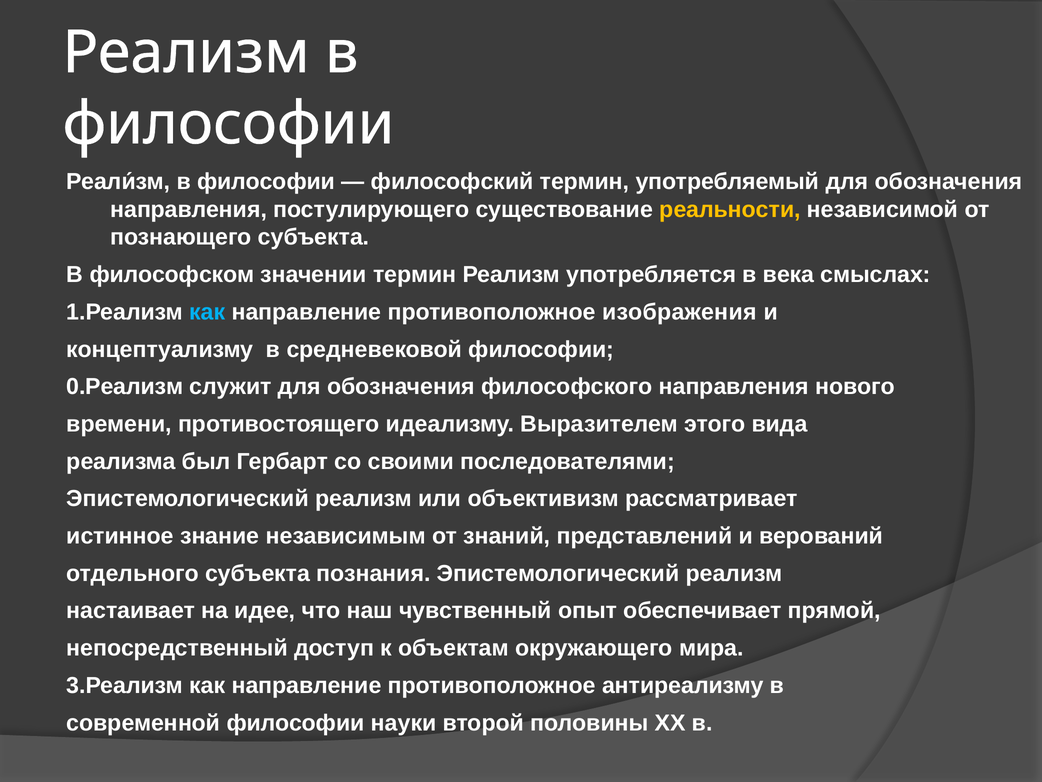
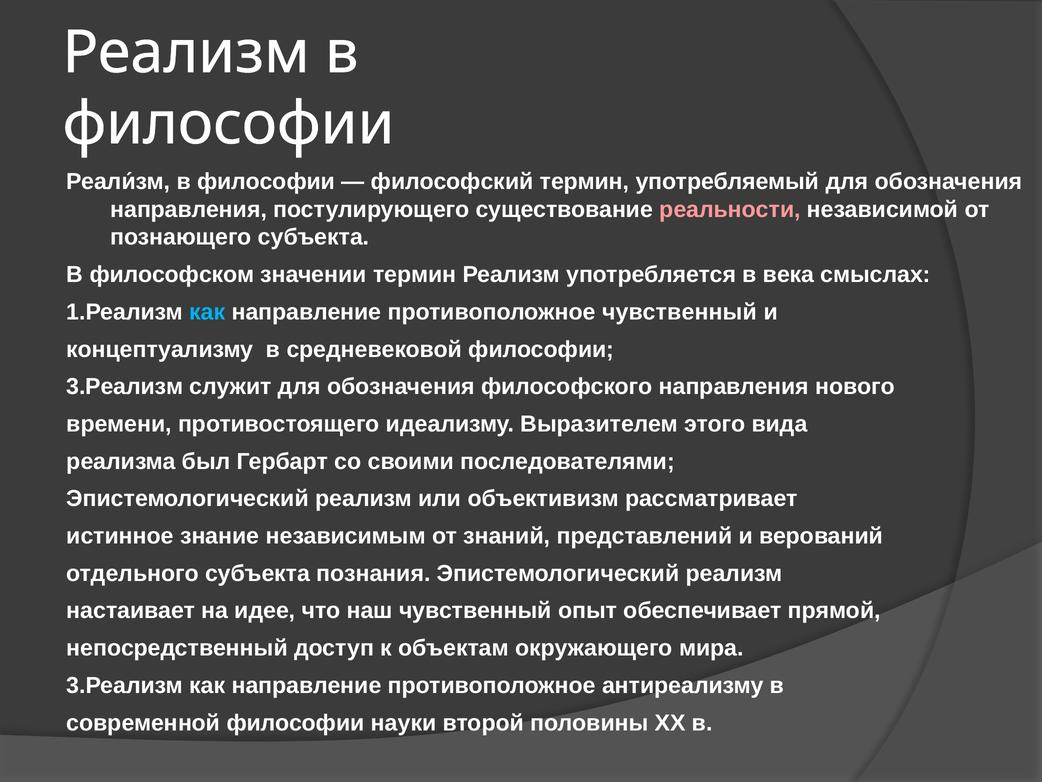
реальности colour: yellow -> pink (730, 209)
противоположное изображения: изображения -> чувственный (680, 312)
0.Реализм: 0.Реализм -> 3.Реализм (125, 386)
